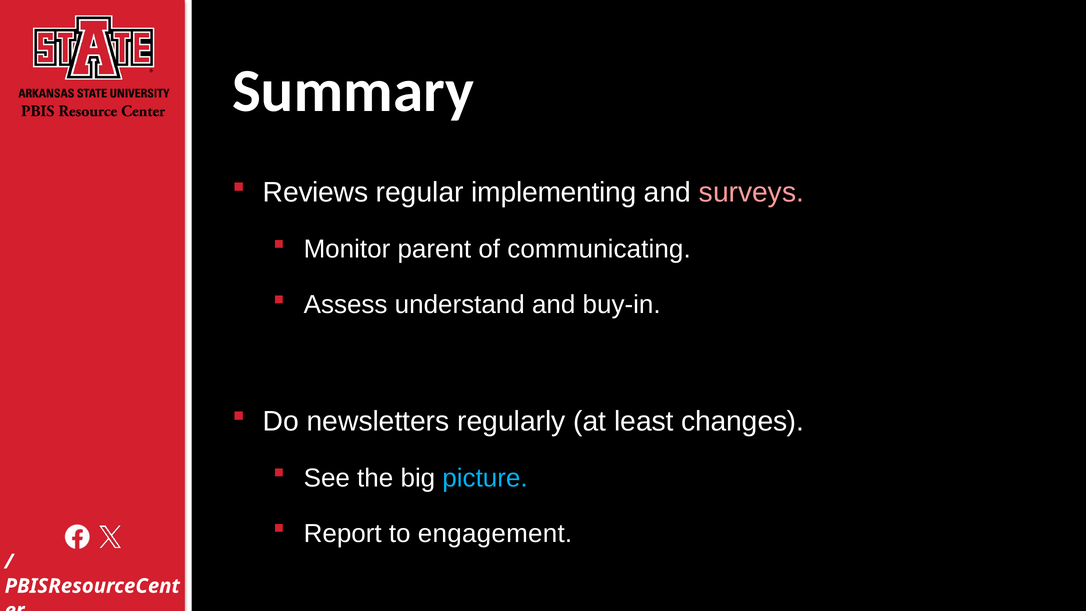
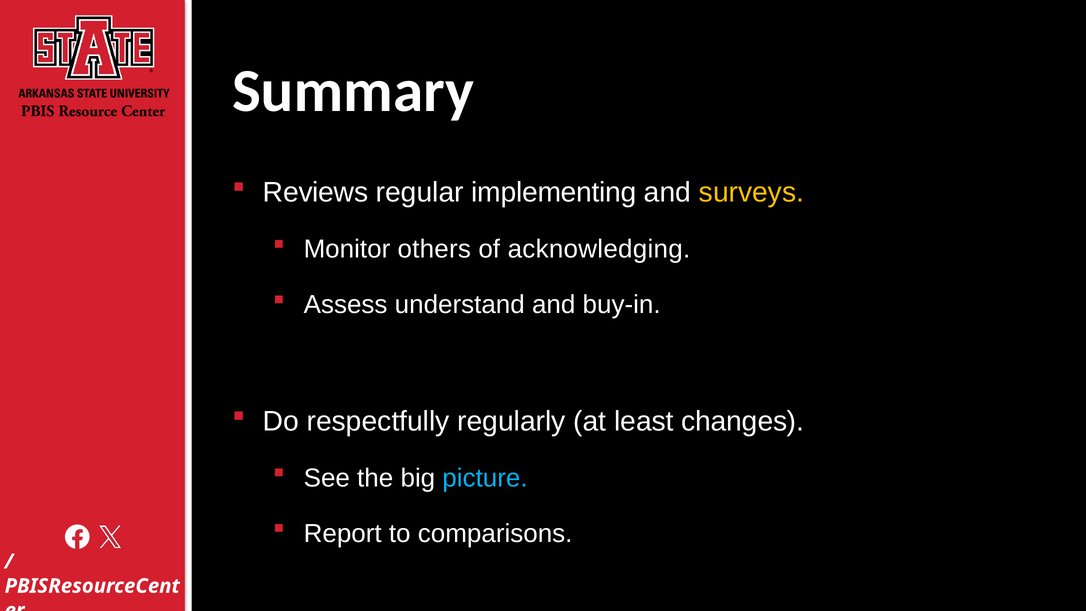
surveys colour: pink -> yellow (751, 192)
parent: parent -> others (434, 249)
communicating: communicating -> acknowledging (599, 249)
newsletters: newsletters -> respectfully (378, 421)
engagement: engagement -> comparisons (495, 533)
